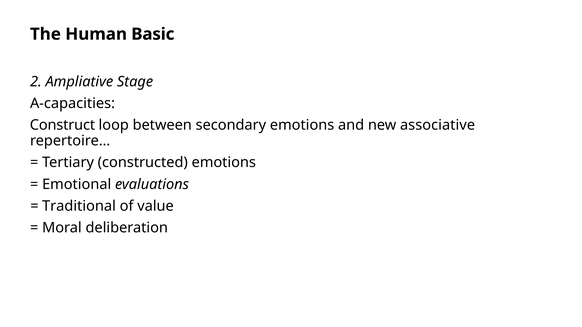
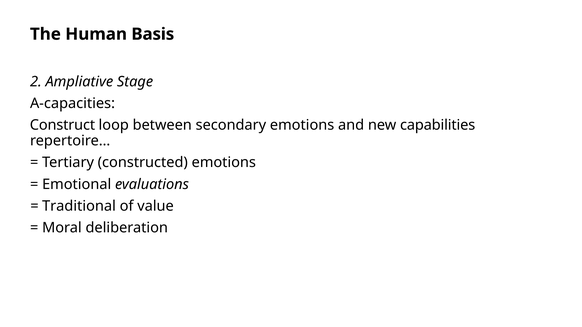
Basic: Basic -> Basis (153, 34)
associative: associative -> capabilities (438, 125)
